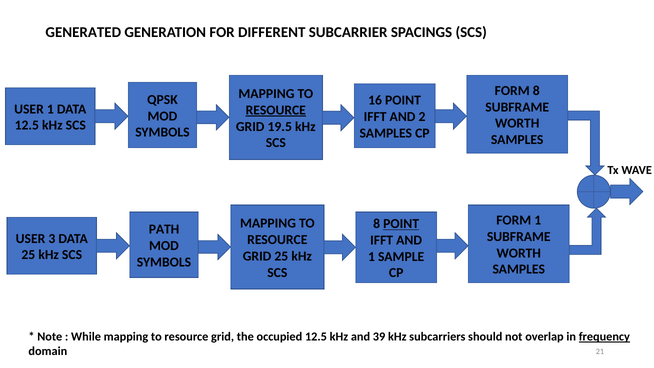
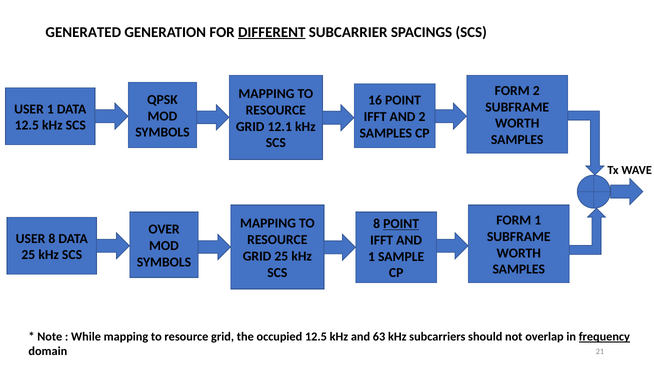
DIFFERENT underline: none -> present (272, 32)
FORM 8: 8 -> 2 (536, 91)
RESOURCE underline: present -> none (276, 110)
19.5: 19.5 -> 12.1 (280, 127)
PATH: PATH -> OVER (164, 229)
USER 3: 3 -> 8 (52, 239)
39: 39 -> 63 (379, 337)
